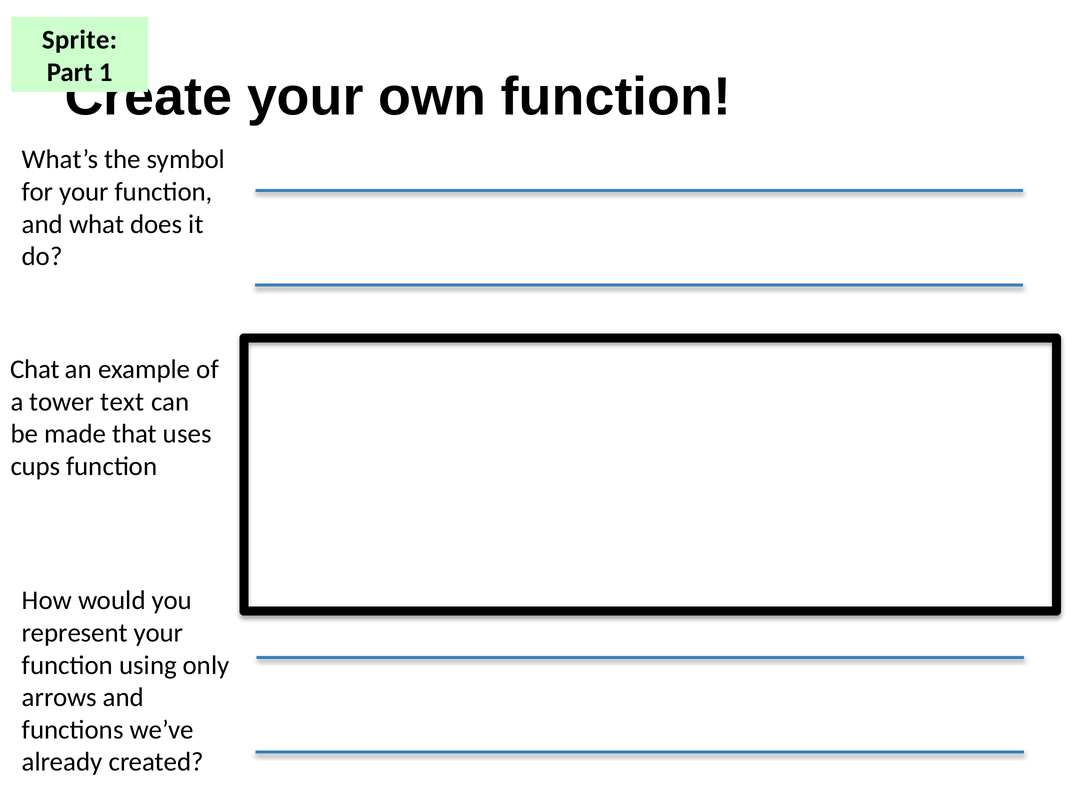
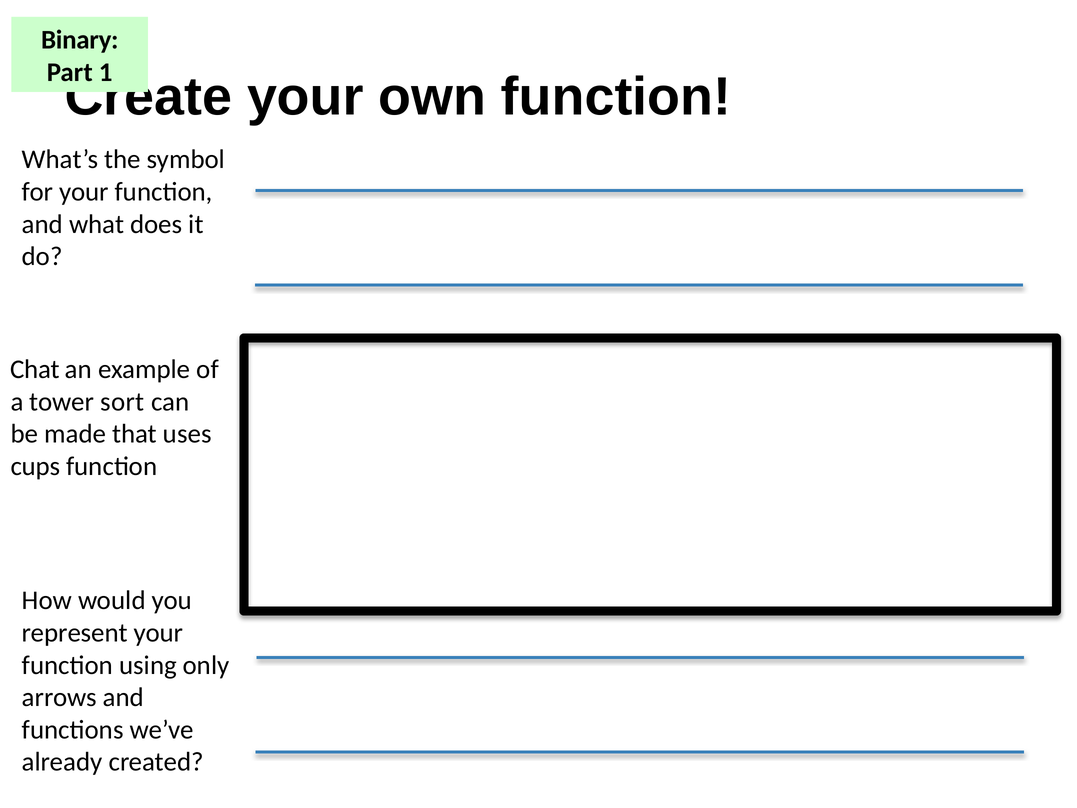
Sprite: Sprite -> Binary (80, 40)
text: text -> sort (122, 402)
